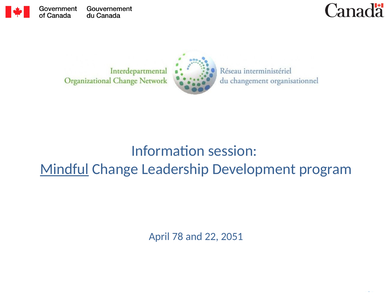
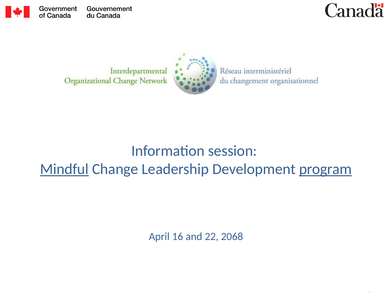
program underline: none -> present (325, 169)
78: 78 -> 16 (178, 237)
2051: 2051 -> 2068 (232, 237)
